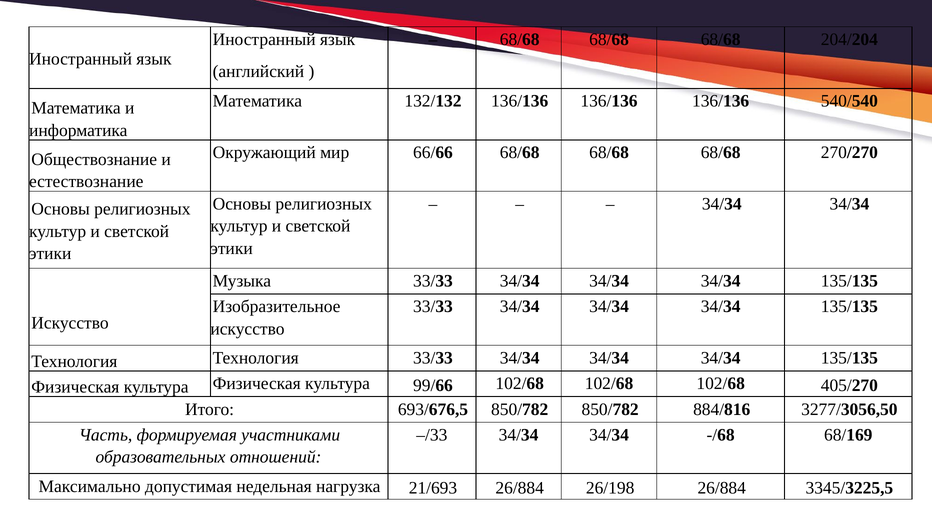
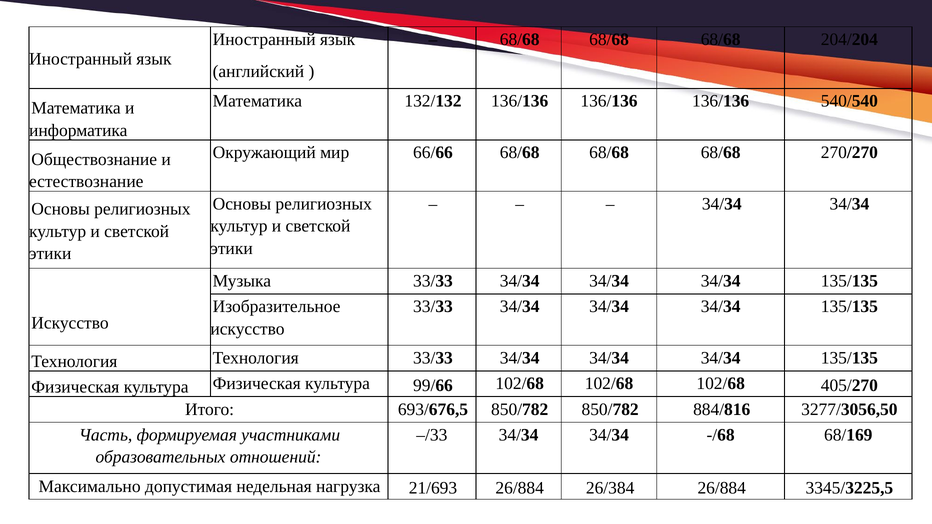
26/198: 26/198 -> 26/384 (610, 488)
